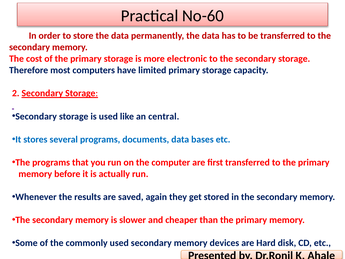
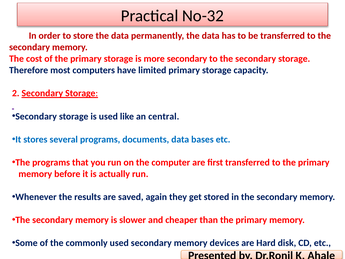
No-60: No-60 -> No-32 (203, 16)
more electronic: electronic -> secondary (187, 59)
